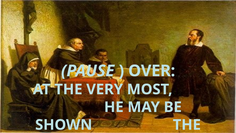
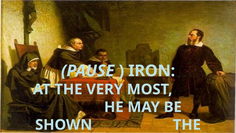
OVER: OVER -> IRON (152, 71)
